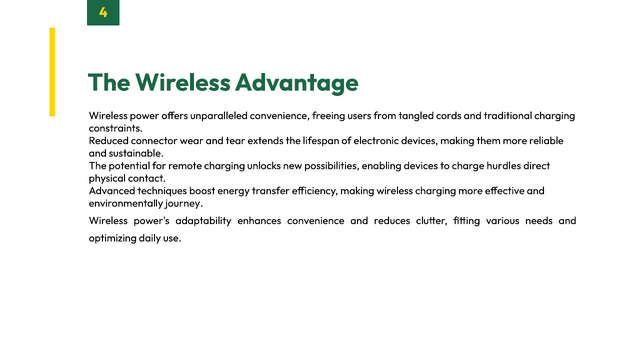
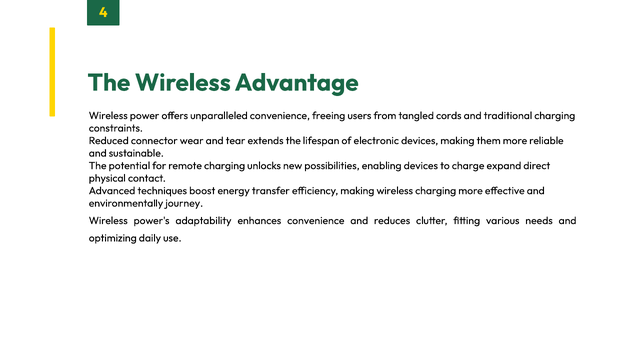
hurdles: hurdles -> expand (504, 166)
